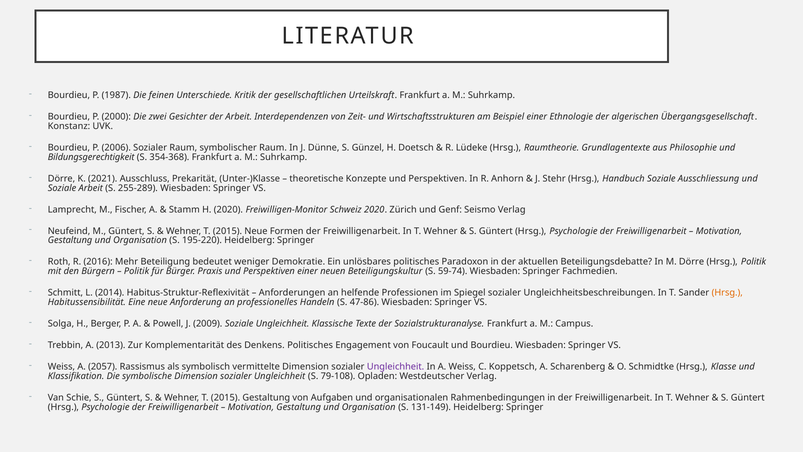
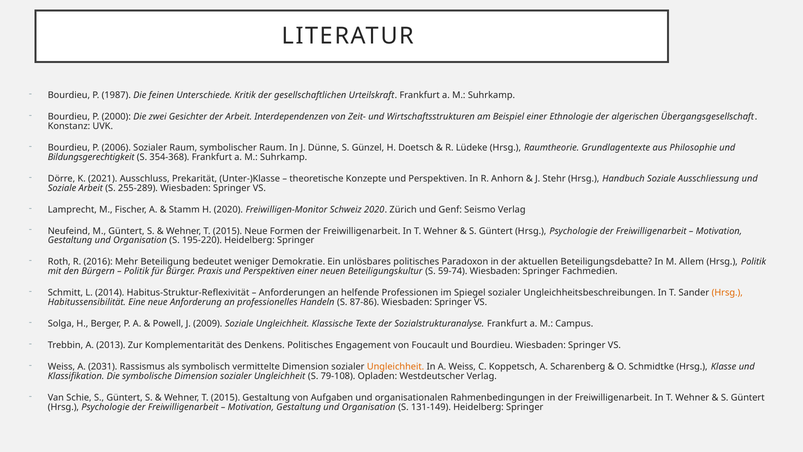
M Dörre: Dörre -> Allem (691, 262)
47-86: 47-86 -> 87-86 (364, 302)
2057: 2057 -> 2031 (103, 366)
Ungleichheit colour: purple -> orange (396, 366)
